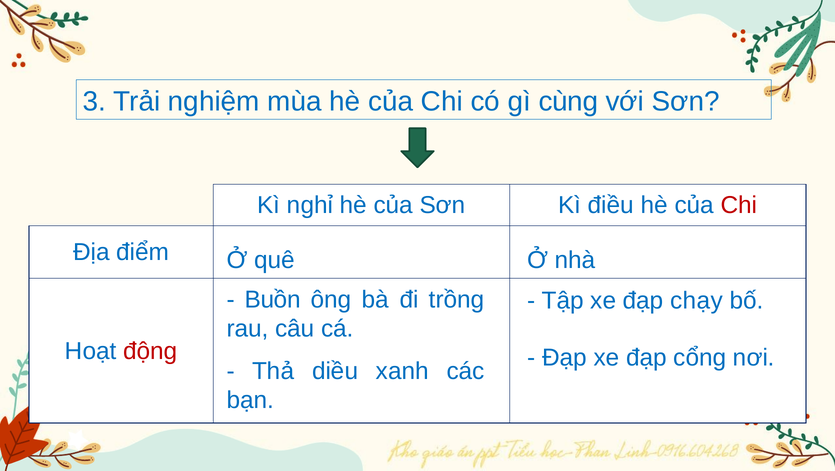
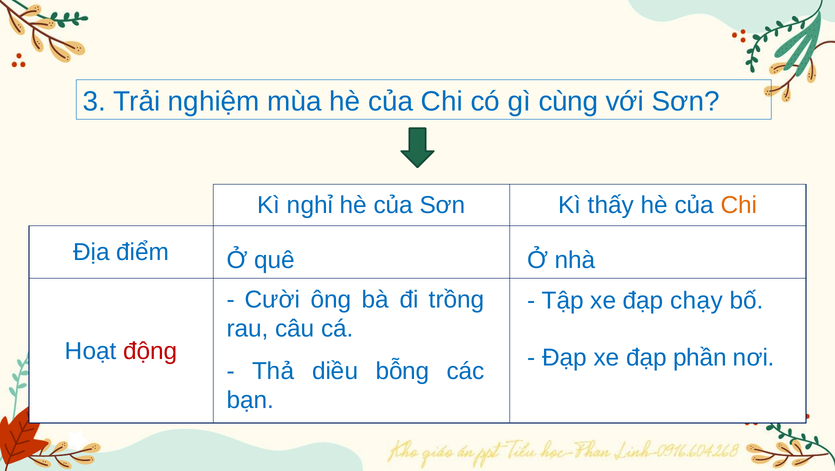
điều: điều -> thấy (611, 205)
Chi colour: red -> orange (739, 205)
Buồn: Buồn -> Cười (272, 299)
cổng: cổng -> phần (700, 357)
xanh: xanh -> bỗng (403, 371)
